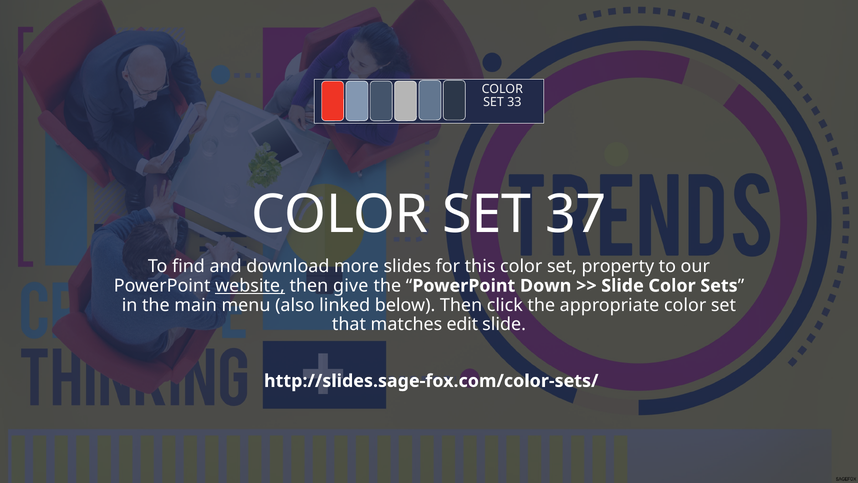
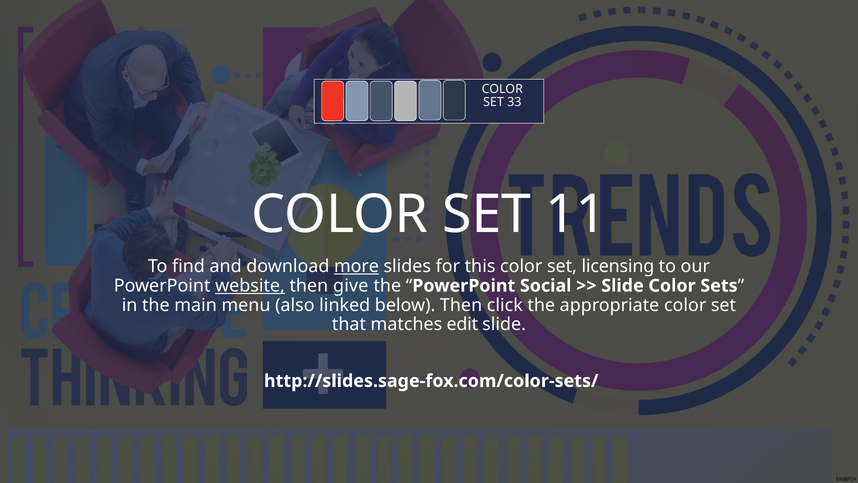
37: 37 -> 11 (576, 214)
more underline: none -> present (356, 266)
property: property -> licensing (618, 266)
Down: Down -> Social (546, 286)
